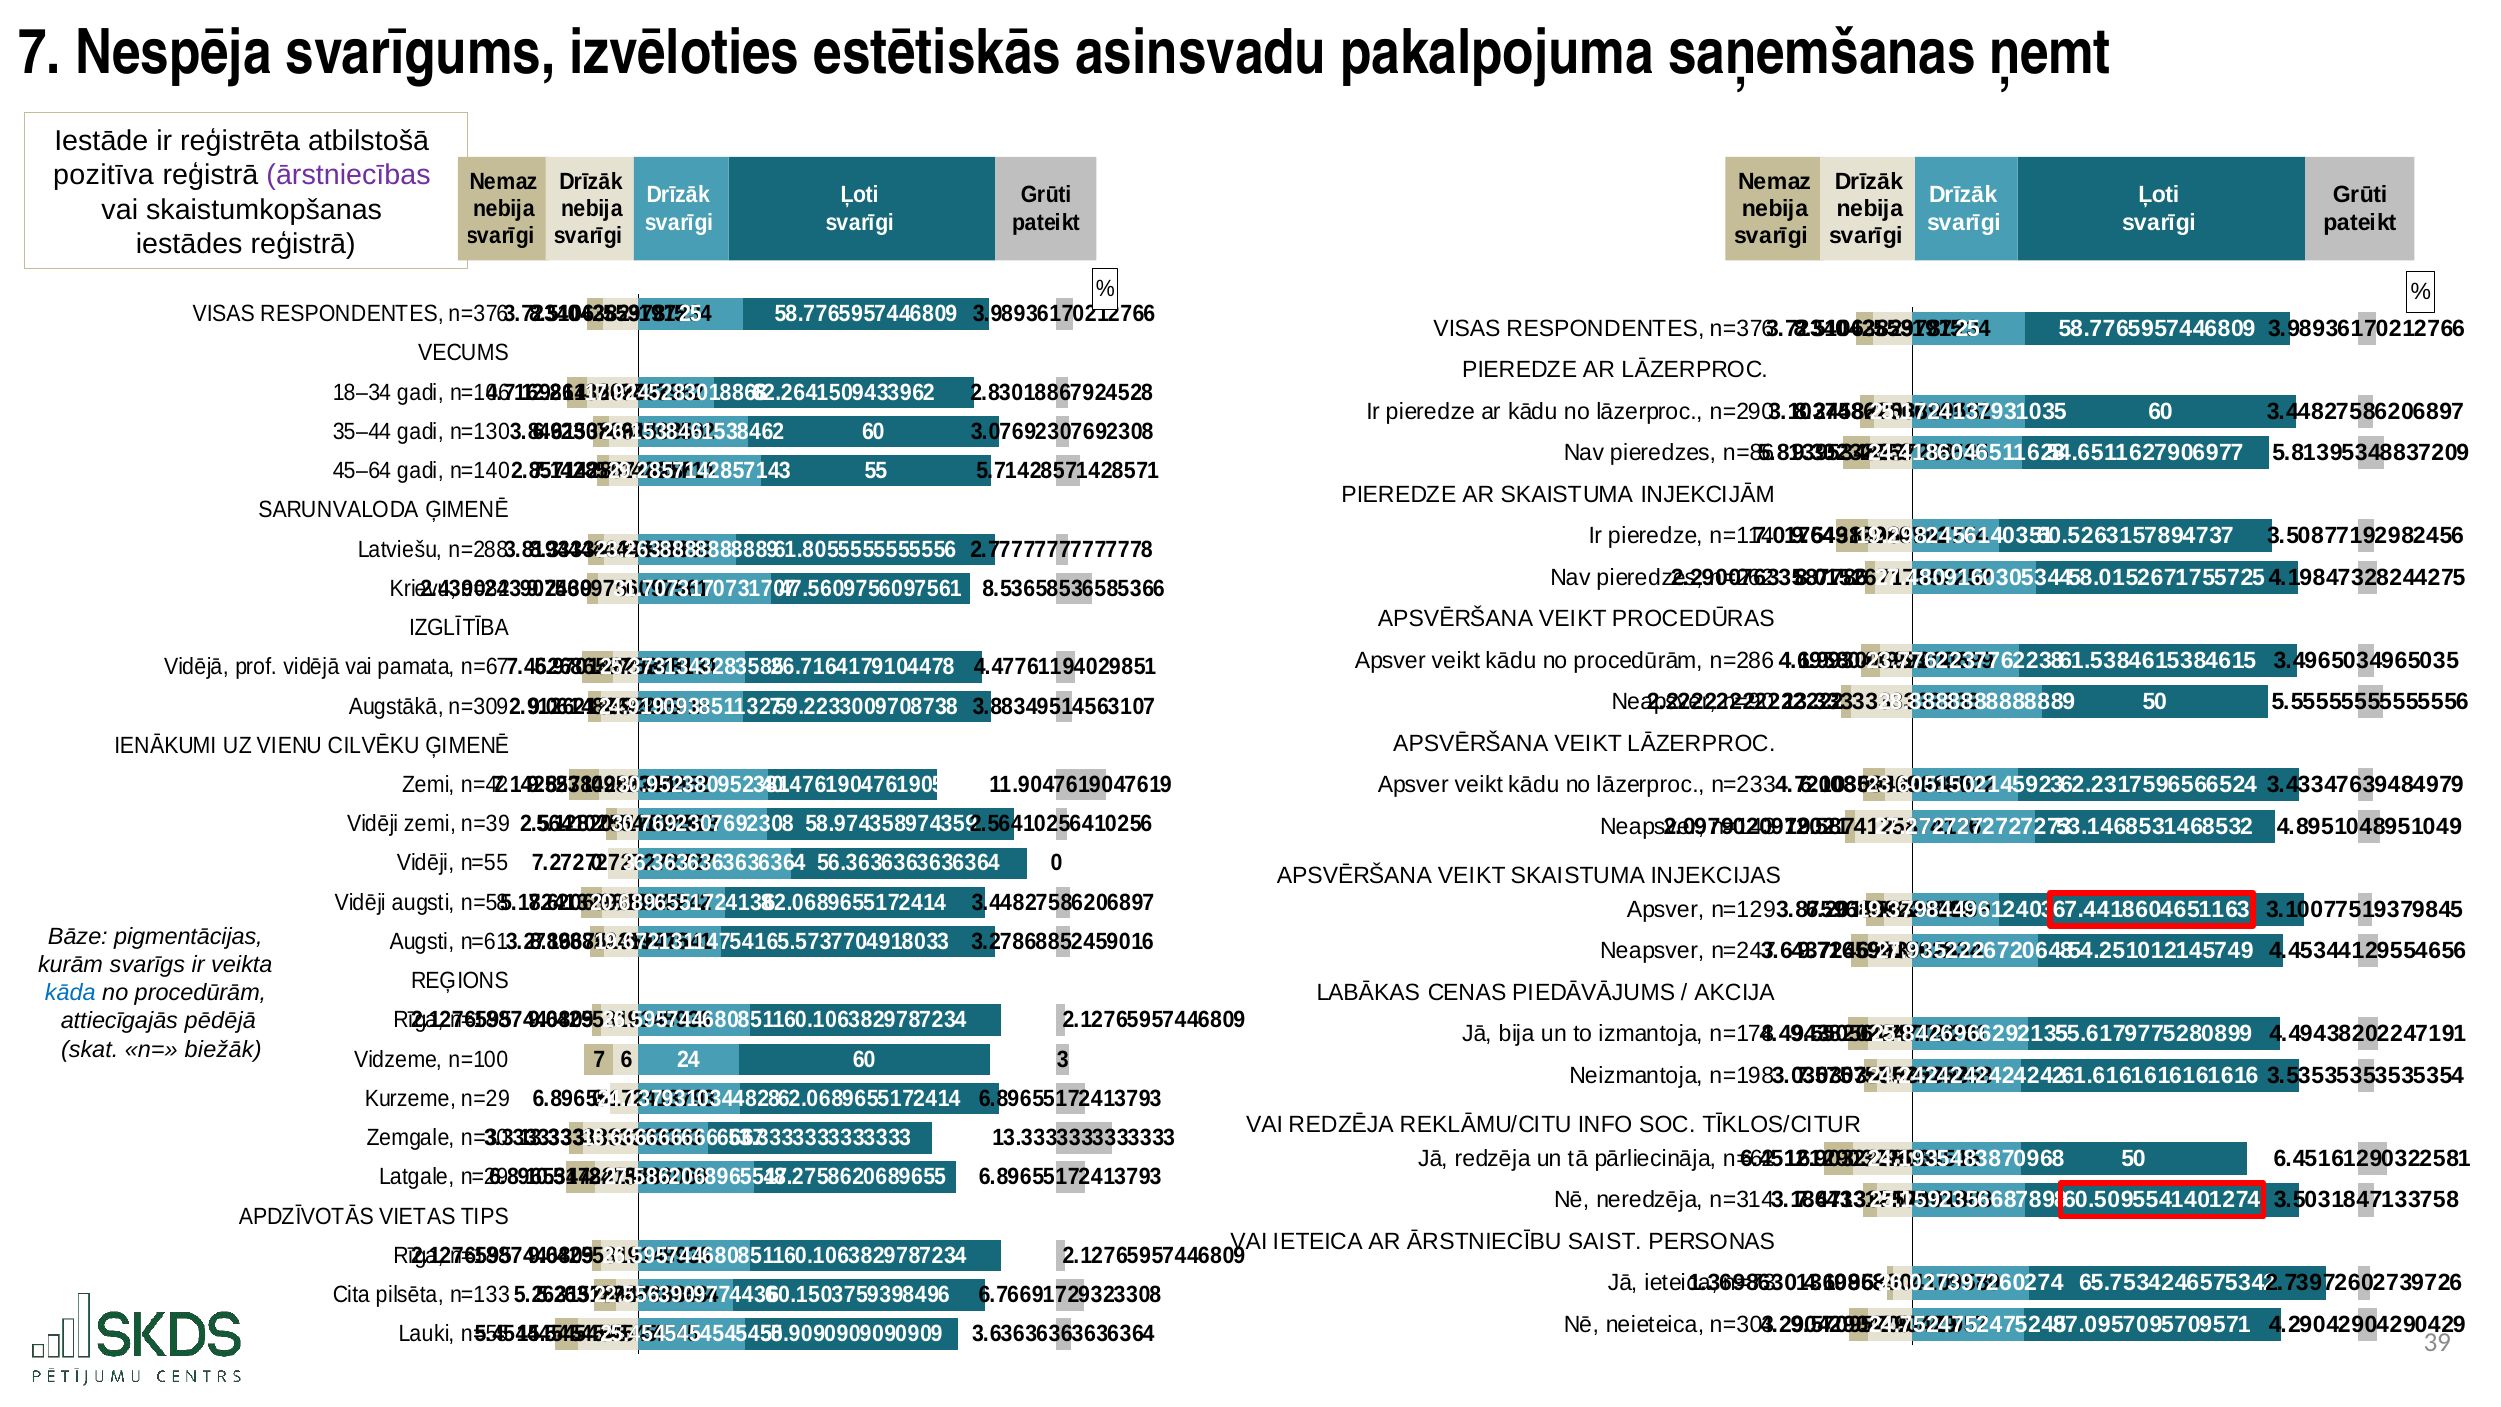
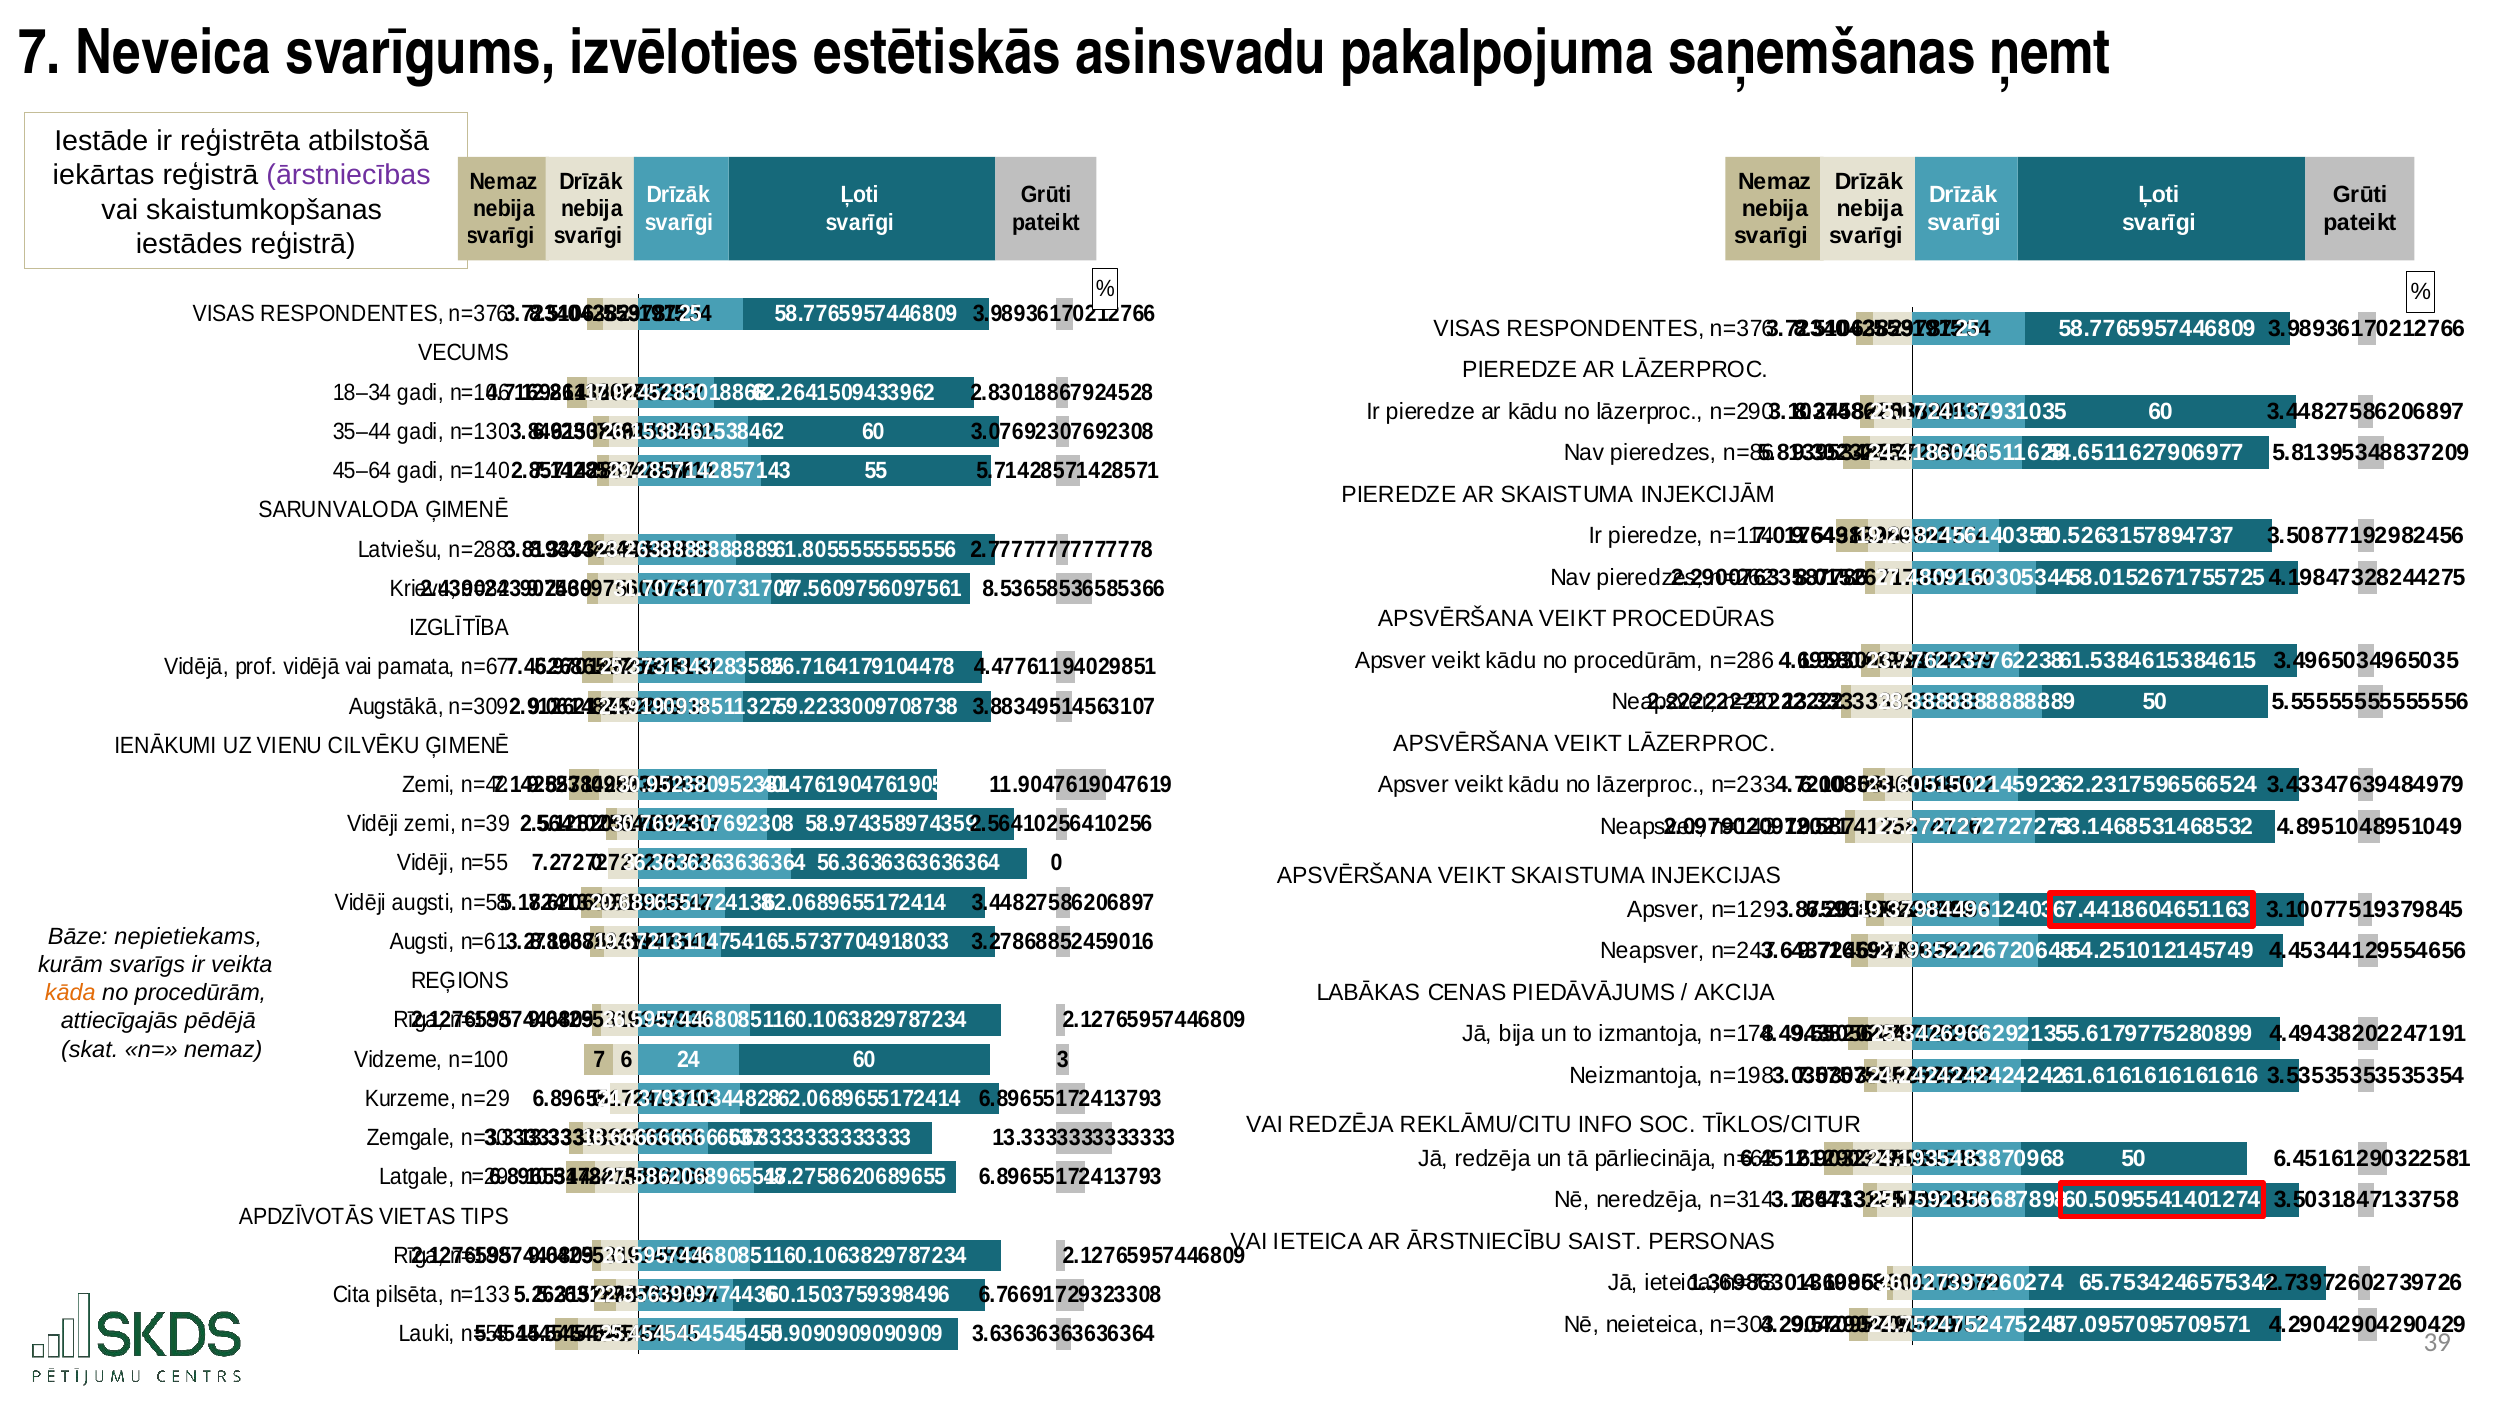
Nespēja: Nespēja -> Neveica (173, 53)
pozitīva: pozitīva -> iekārtas (104, 175)
pigmentācijas: pigmentācijas -> nepietiekams (188, 936)
kāda colour: blue -> orange (70, 993)
n= biežāk: biežāk -> nemaz (223, 1049)
